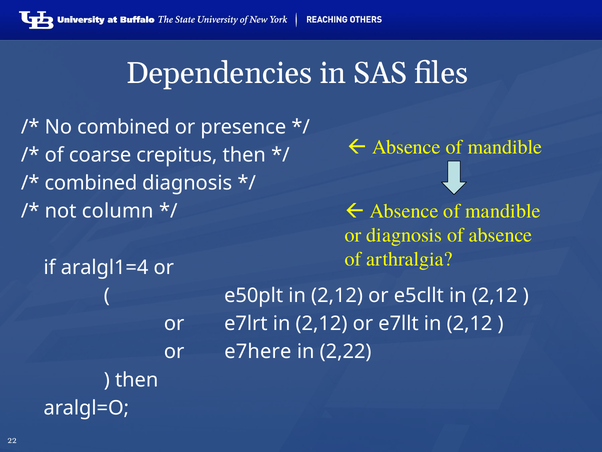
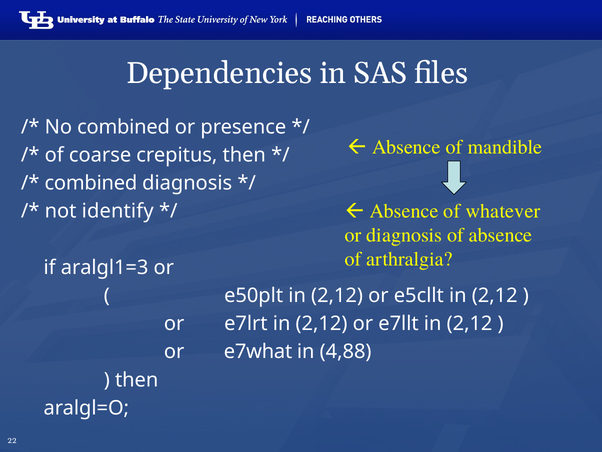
mandible: mandible -> whatever (503, 211)
column: column -> identify (118, 211)
aralgl1=4: aralgl1=4 -> aralgl1=3 (105, 267)
e7here: e7here -> e7what (258, 351)
2,22: 2,22 -> 4,88 (346, 351)
